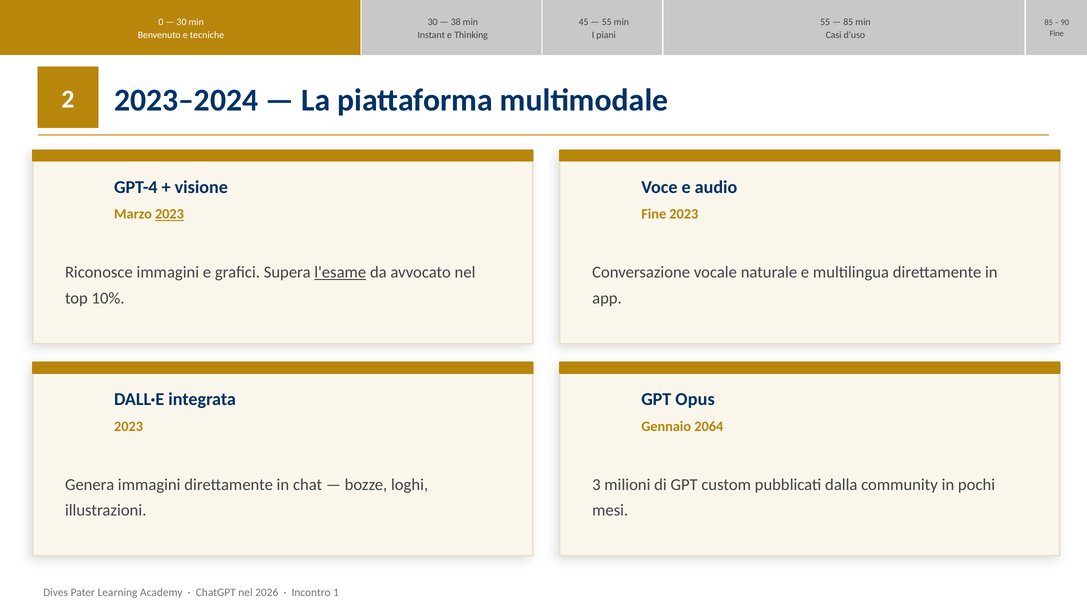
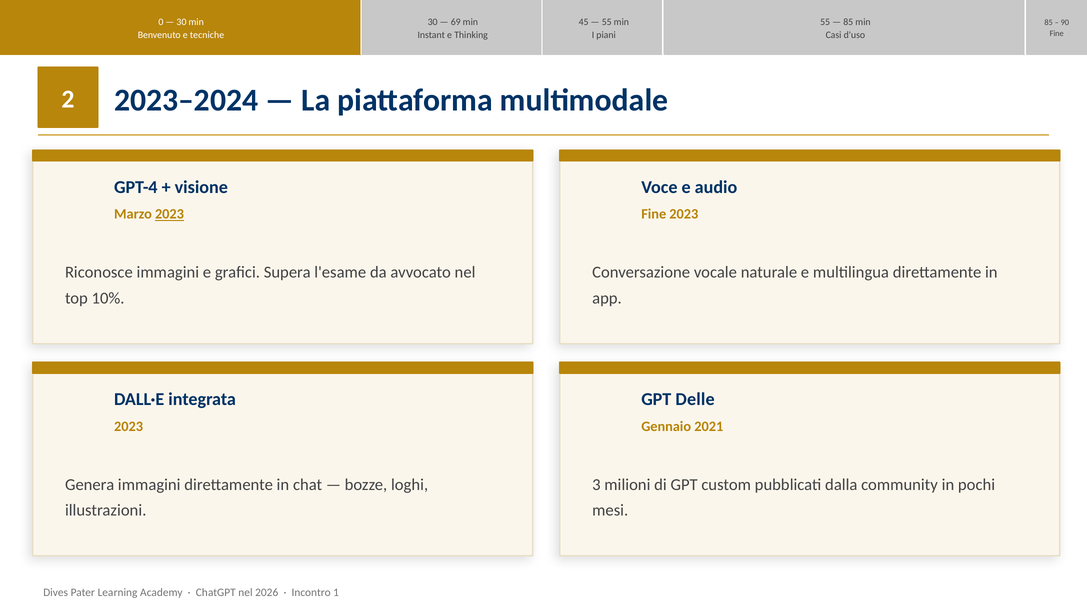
38: 38 -> 69 (456, 22)
l'esame underline: present -> none (340, 272)
Opus: Opus -> Delle (695, 399)
2064: 2064 -> 2021 (709, 426)
